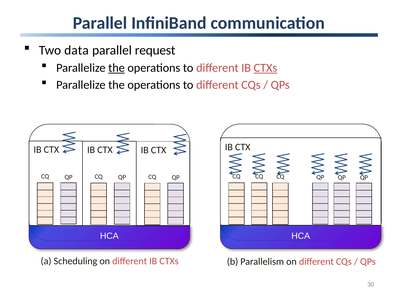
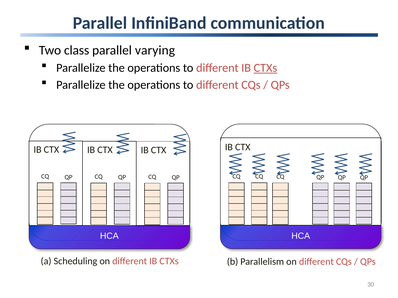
data: data -> class (77, 50)
request: request -> varying (155, 50)
the underline: present -> none (117, 68)
